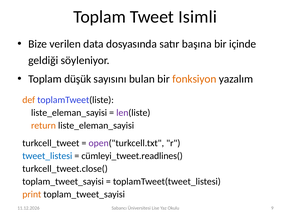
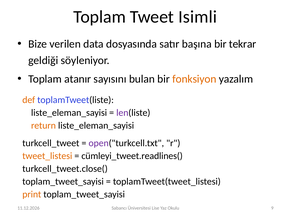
içinde: içinde -> tekrar (243, 44)
düşük: düşük -> atanır (78, 79)
tweet_listesi colour: blue -> orange (47, 156)
